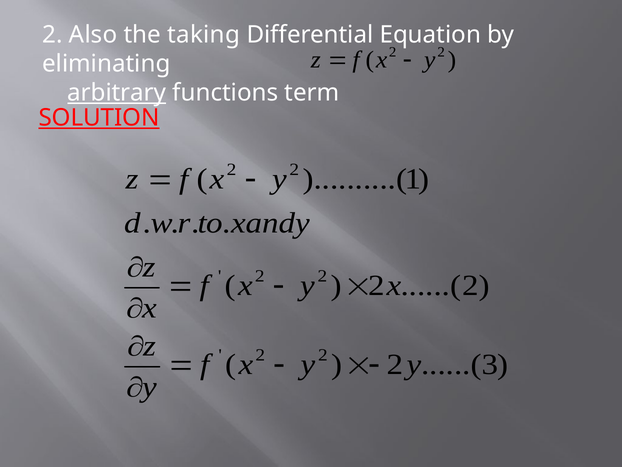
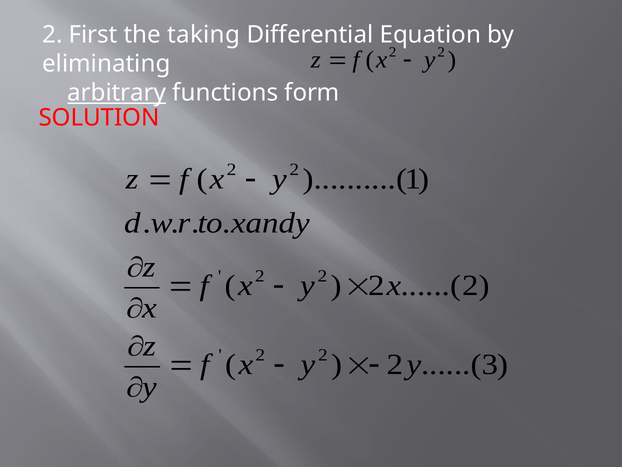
Also: Also -> First (93, 35)
term: term -> form (312, 93)
SOLUTION underline: present -> none (99, 118)
